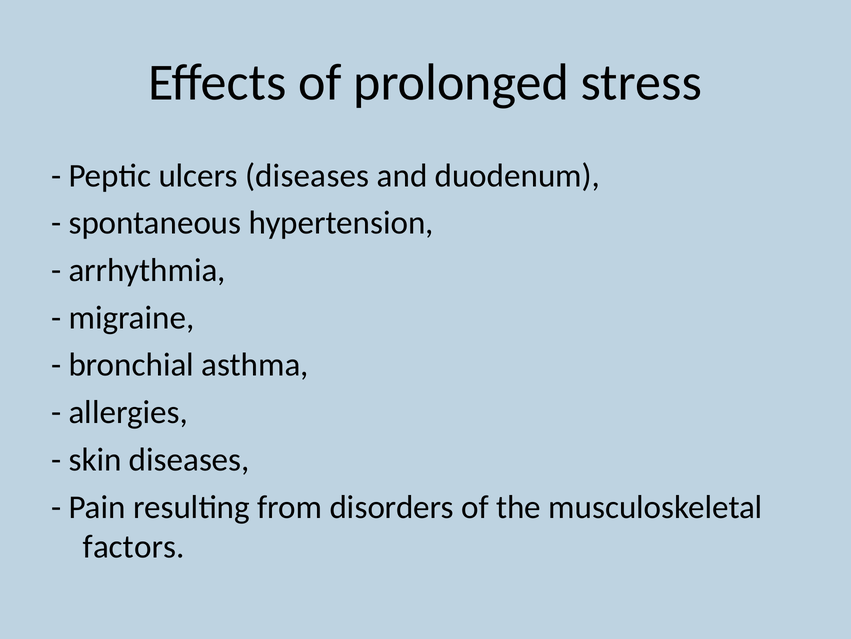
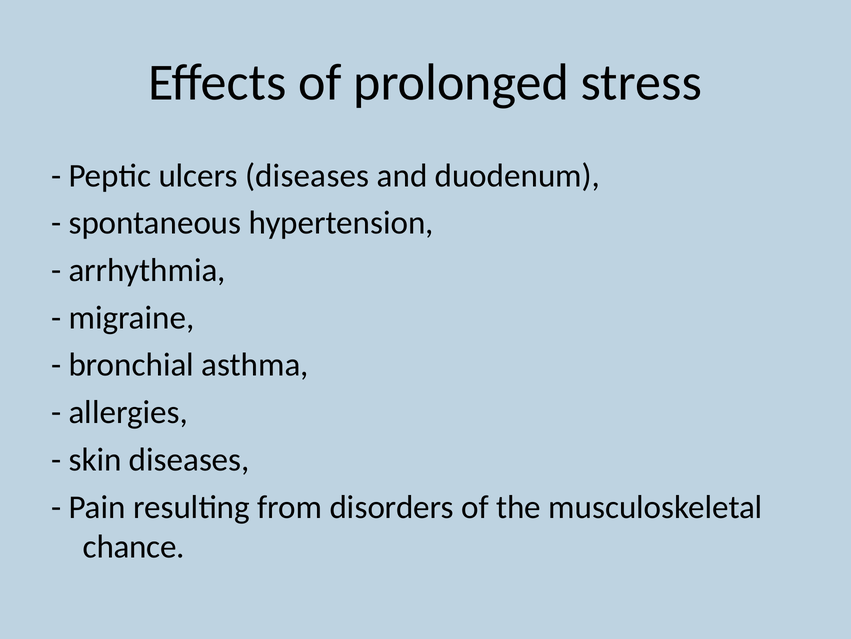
factors: factors -> chance (134, 546)
